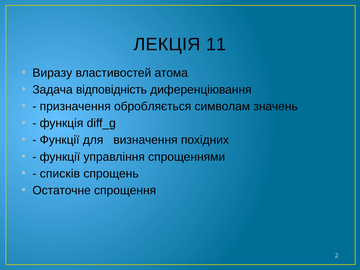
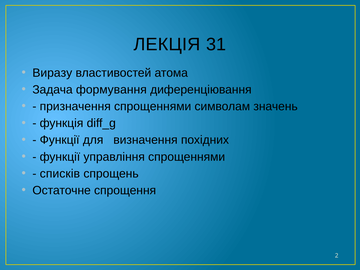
11: 11 -> 31 (216, 44)
відповідність: відповідність -> формування (111, 90)
призначення обробляється: обробляється -> спрощеннями (153, 106)
